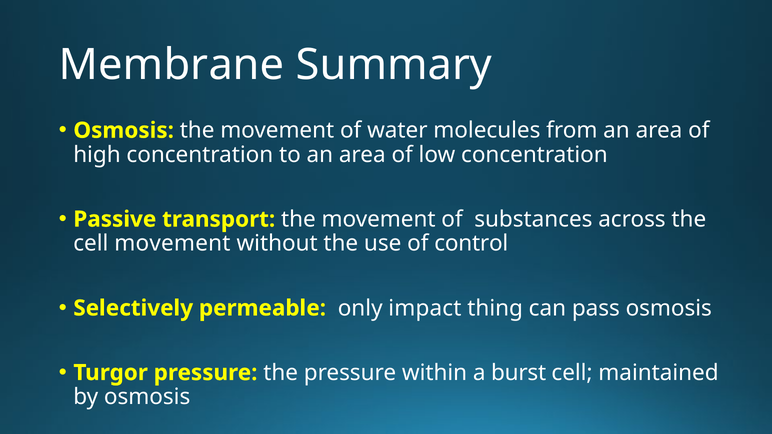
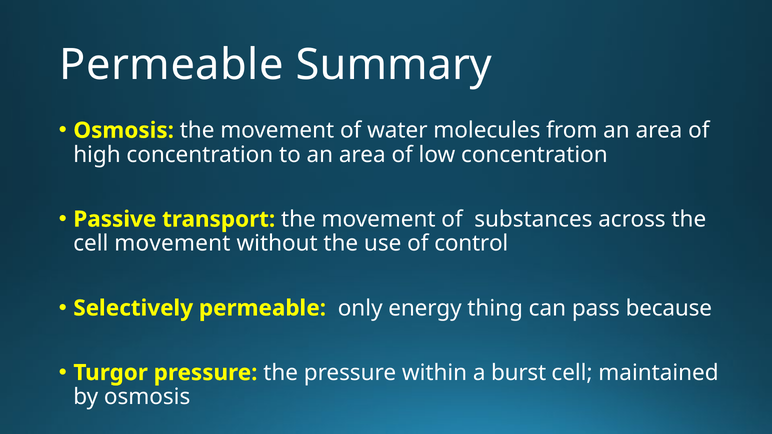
Membrane: Membrane -> Permeable (171, 65)
impact: impact -> energy (425, 308)
pass osmosis: osmosis -> because (669, 308)
